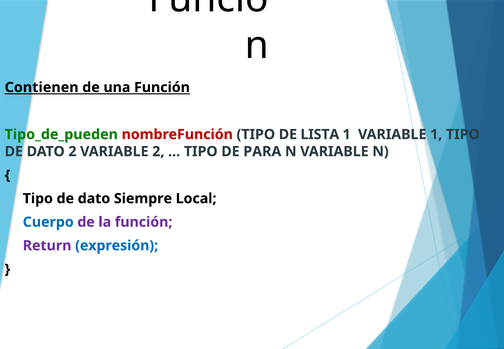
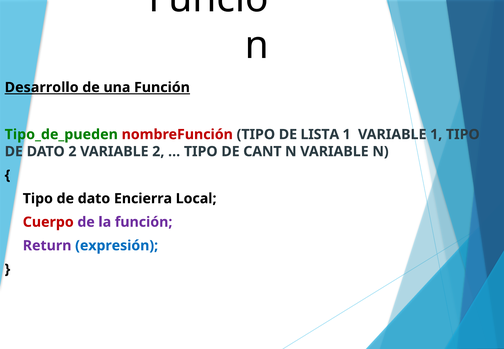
Contienen: Contienen -> Desarrollo (42, 87)
PARA: PARA -> CANT (262, 151)
Siempre: Siempre -> Encierra (143, 199)
Cuerpo colour: blue -> red (48, 222)
